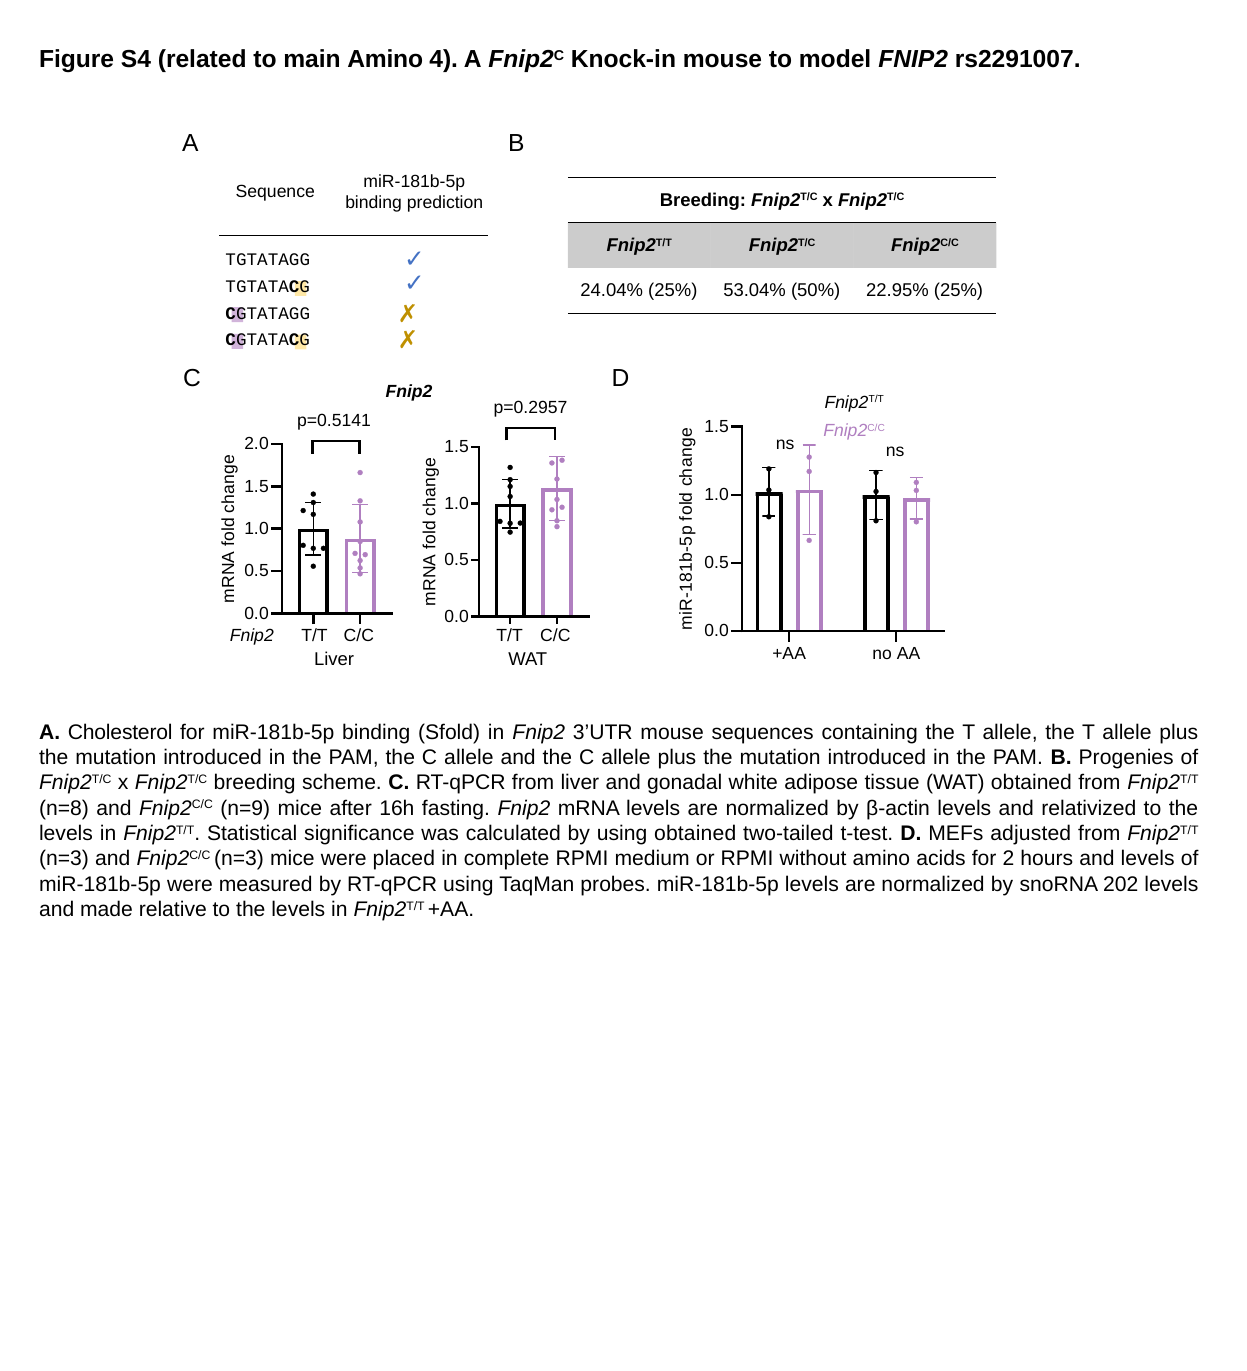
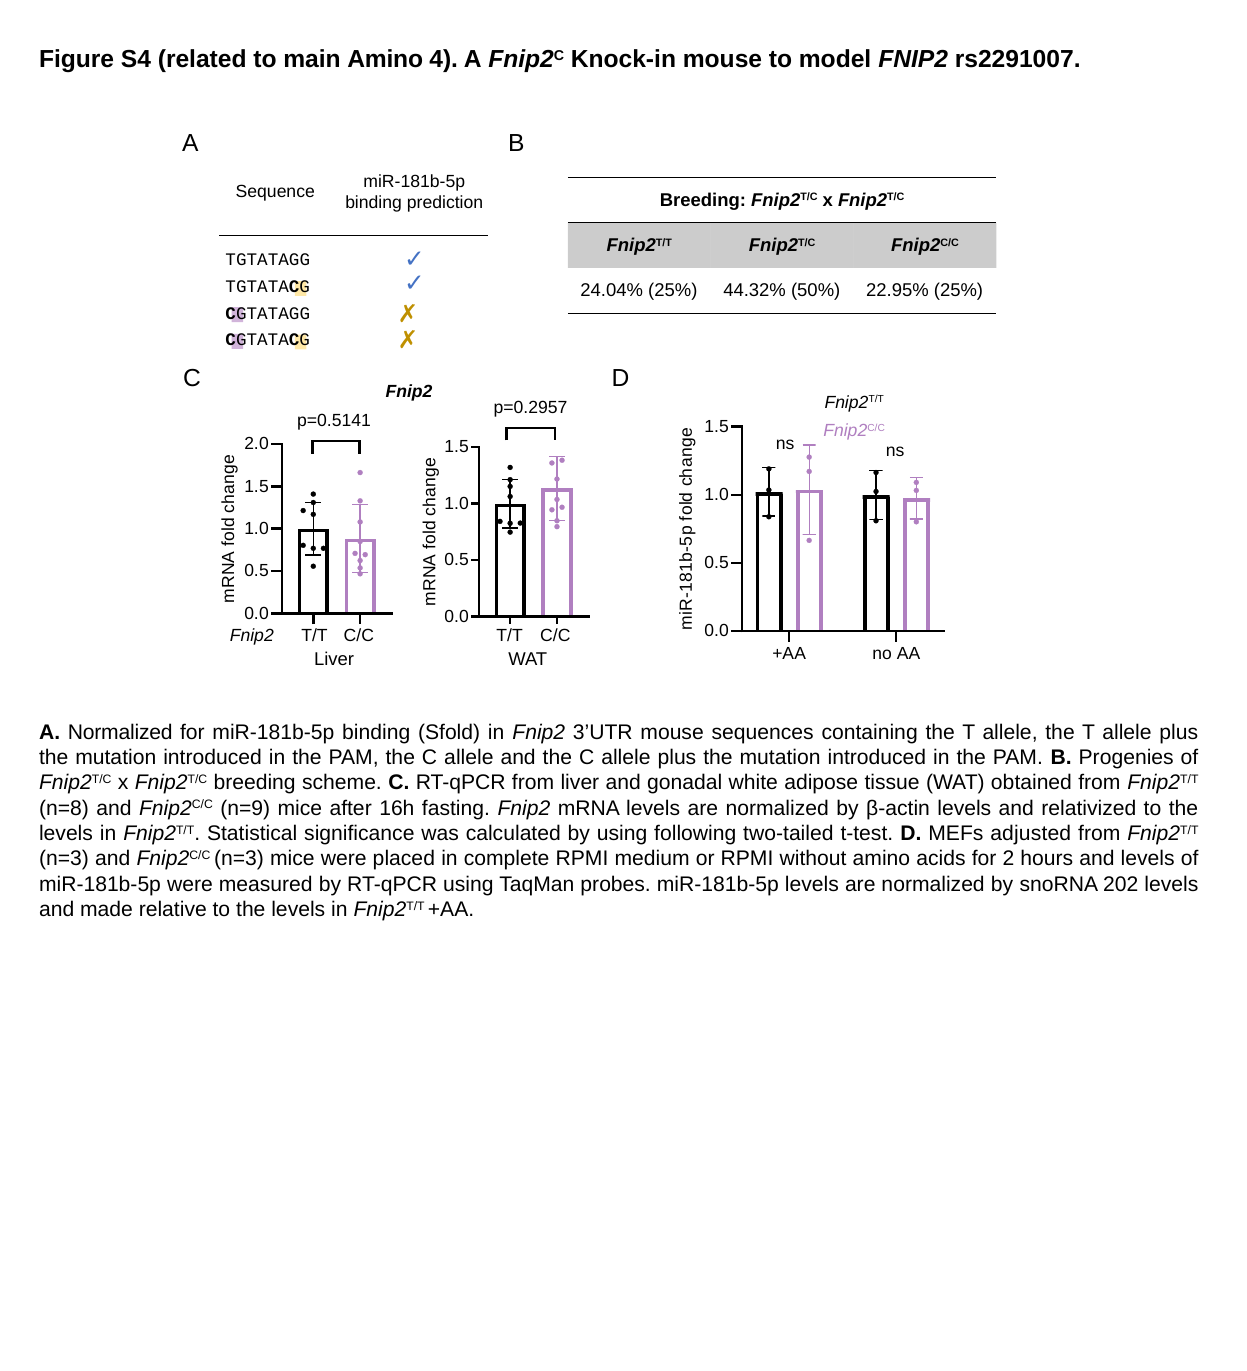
53.04%: 53.04% -> 44.32% (755, 291)
A Cholesterol: Cholesterol -> Normalized (120, 732)
using obtained: obtained -> following (695, 834)
